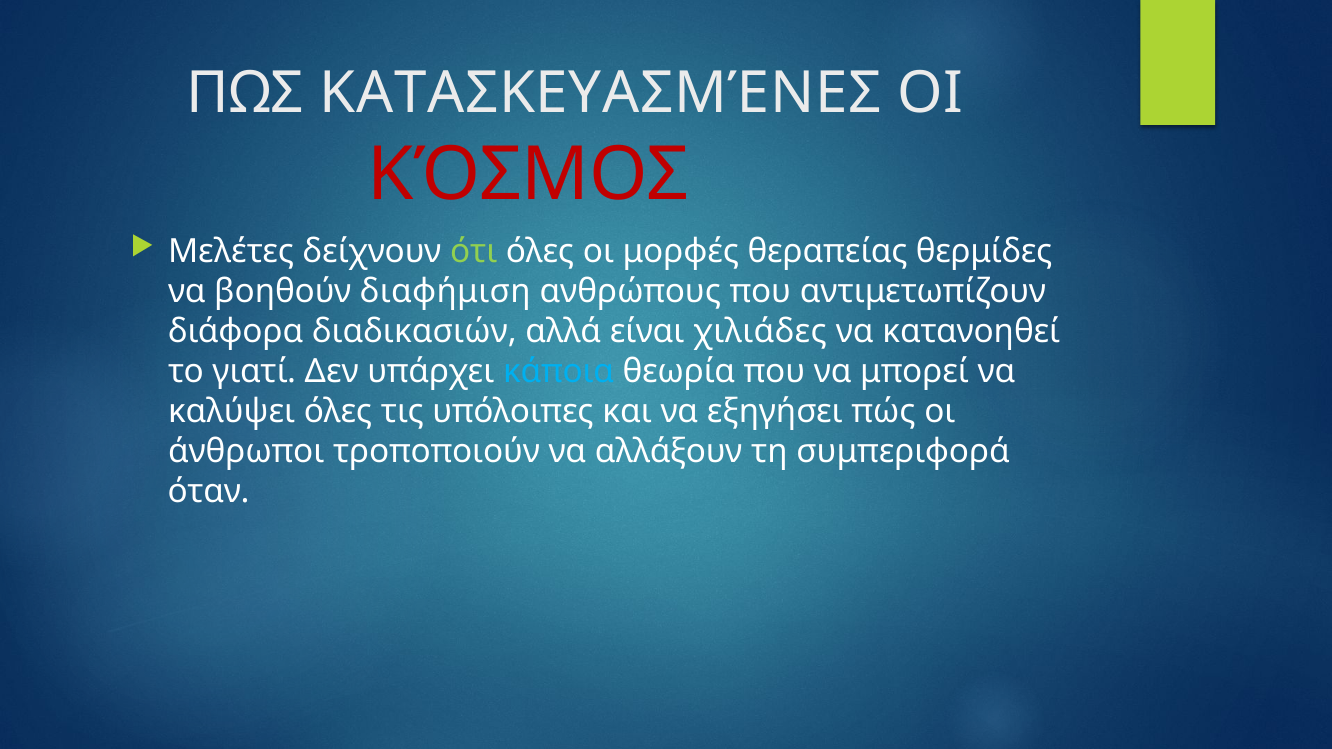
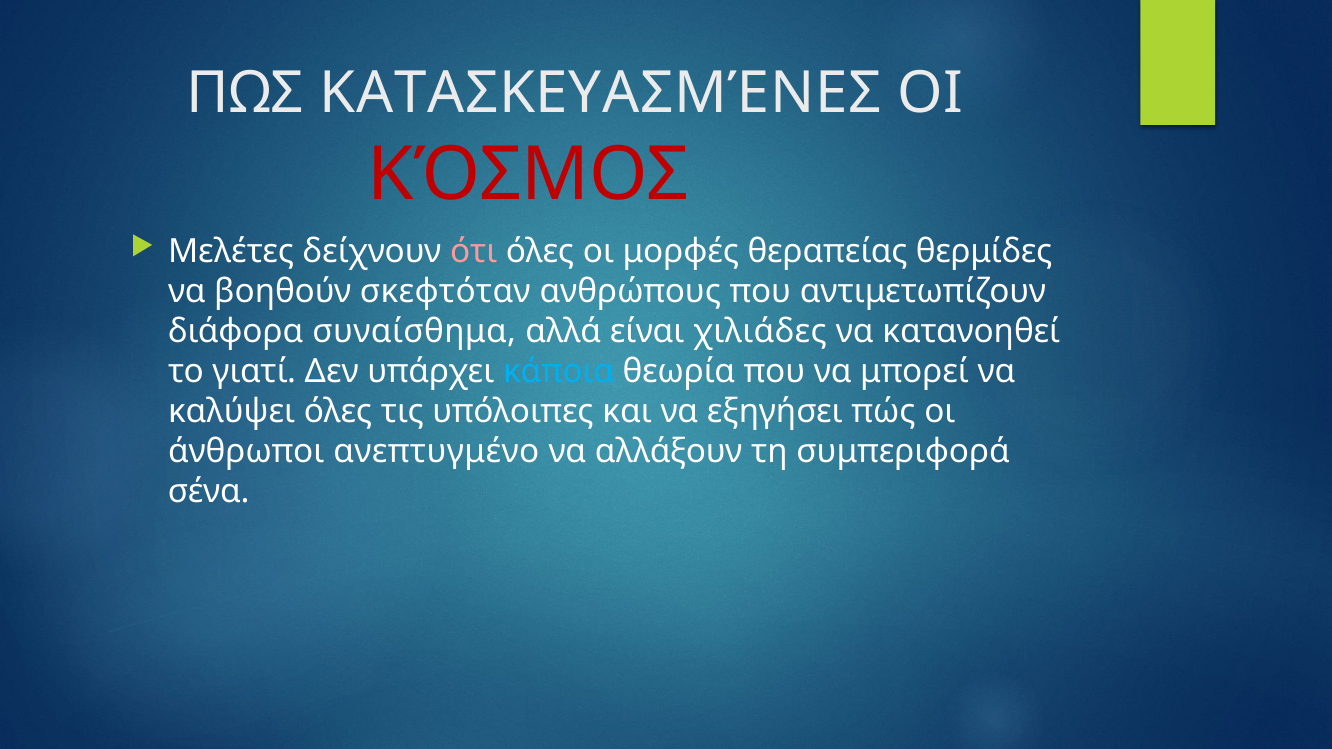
ότι colour: light green -> pink (474, 252)
διαφήμιση: διαφήμιση -> σκεφτόταν (445, 292)
διαδικασιών: διαδικασιών -> συναίσθημα (414, 332)
τροποποιούν: τροποποιούν -> ανεπτυγμένο (436, 451)
όταν: όταν -> σένα (209, 491)
